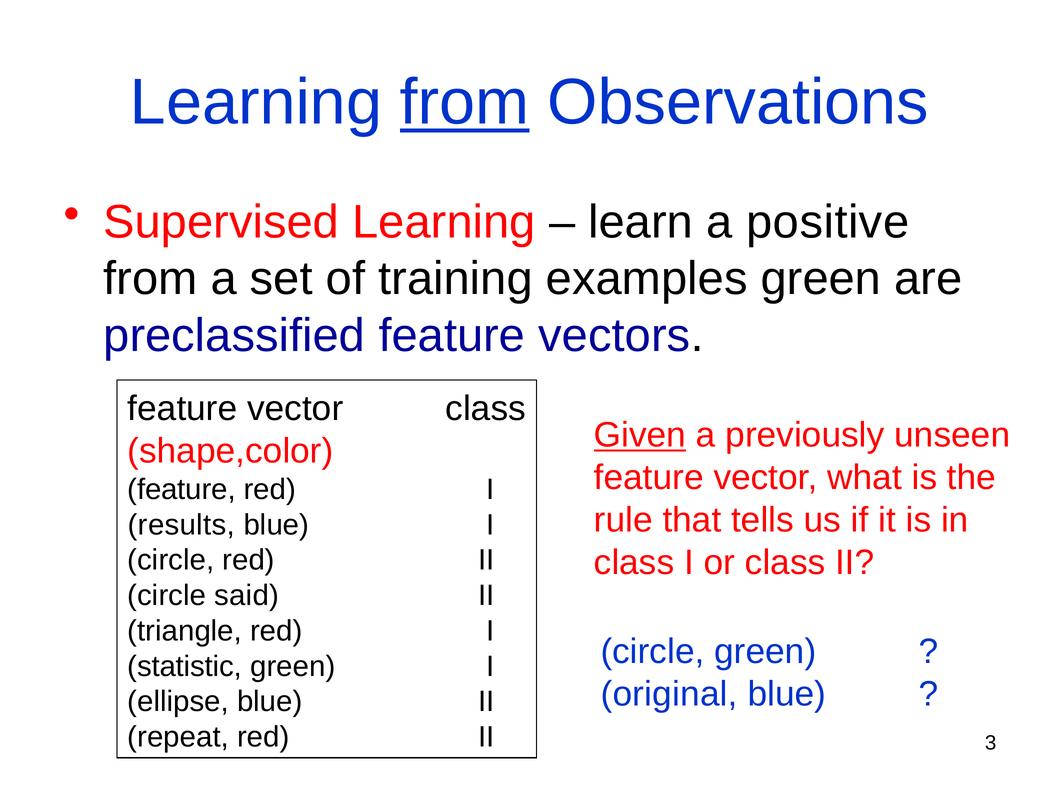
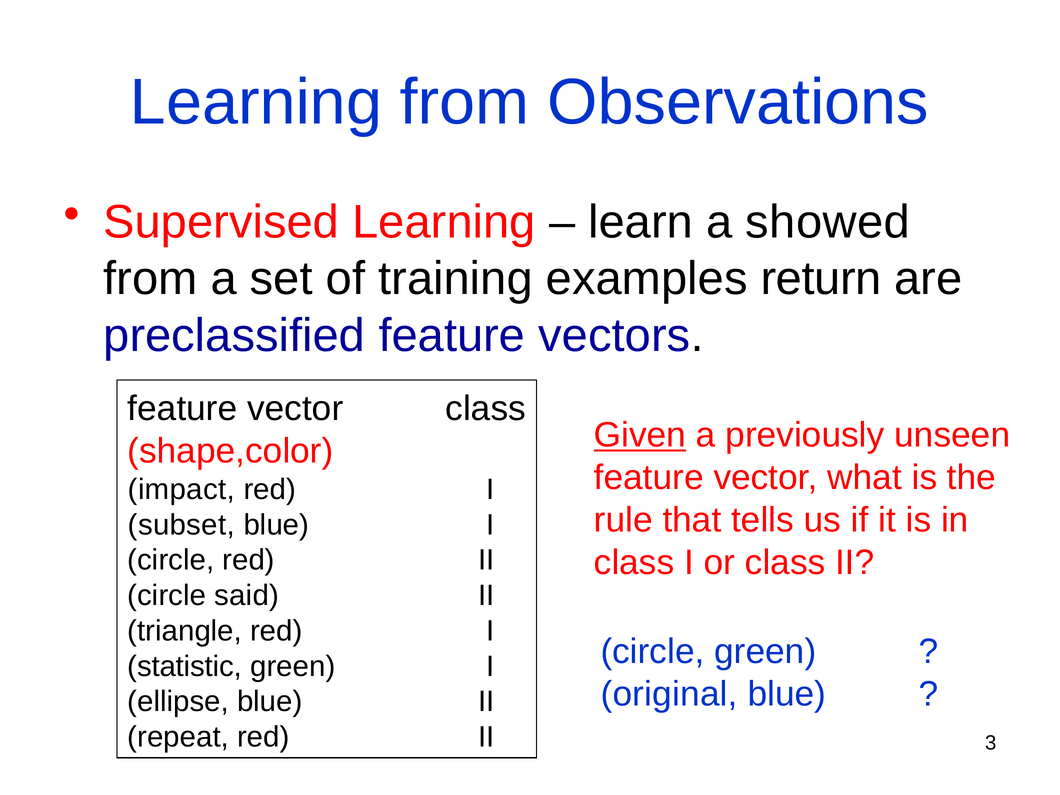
from underline: present -> none (465, 103)
positive: positive -> showed (828, 222)
examples green: green -> return (821, 279)
feature: feature -> impact (181, 490)
results: results -> subset (181, 525)
